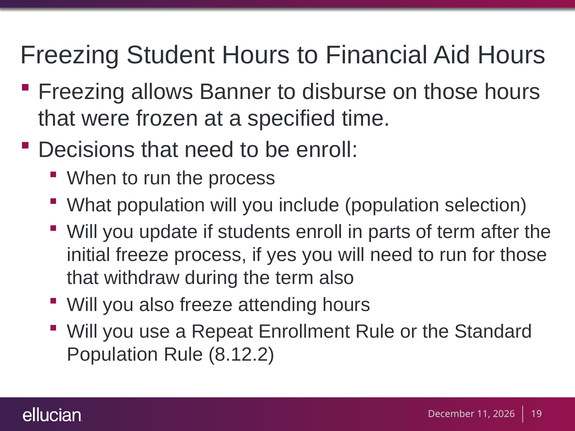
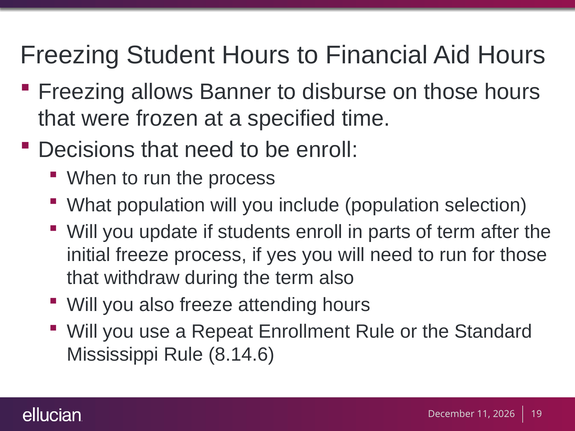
Population: Population -> Mississippi (113, 355)
8.12.2: 8.12.2 -> 8.14.6 (241, 355)
